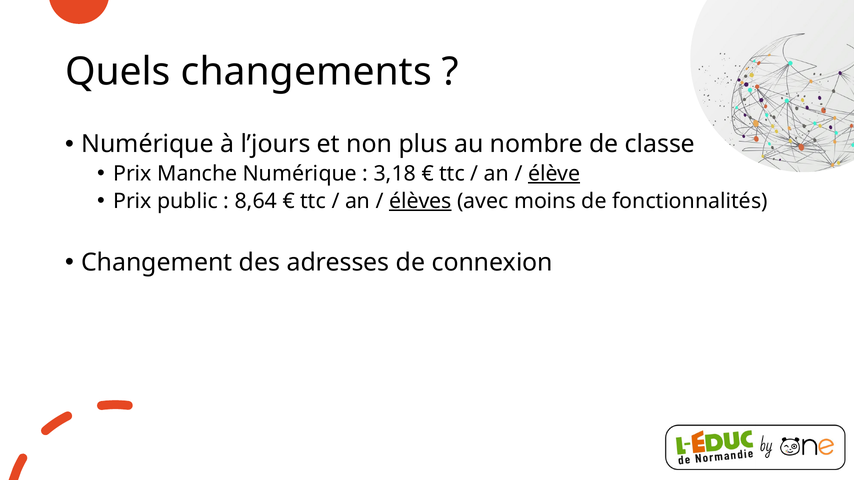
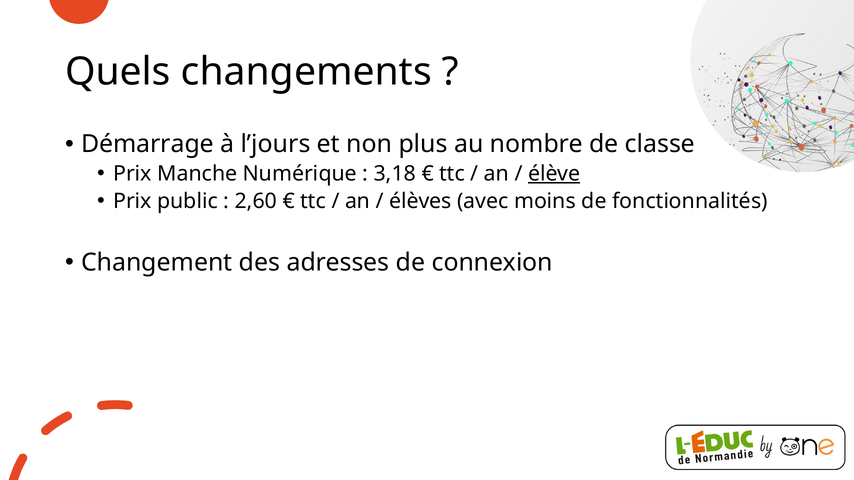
Numérique: Numérique -> Démarrage (147, 144)
8,64: 8,64 -> 2,60 (256, 201)
élèves underline: present -> none (420, 201)
